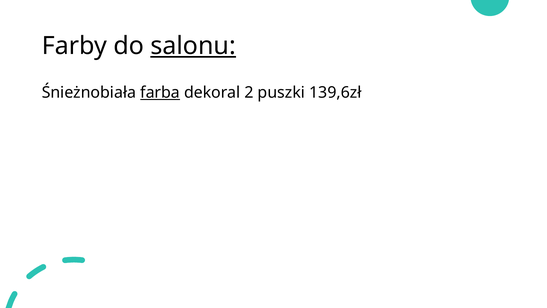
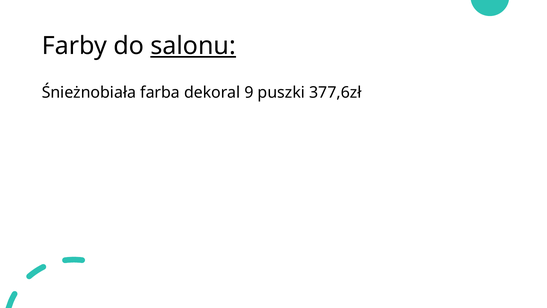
farba underline: present -> none (160, 92)
2: 2 -> 9 (249, 92)
139,6zł: 139,6zł -> 377,6zł (335, 92)
